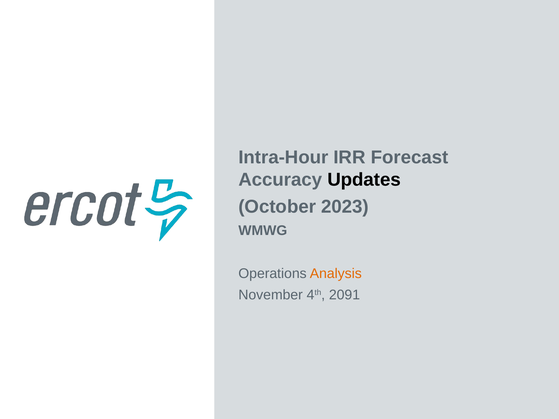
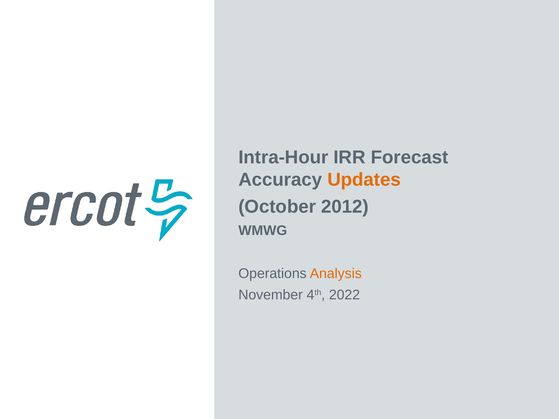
Updates colour: black -> orange (364, 180)
2023: 2023 -> 2012 (345, 207)
2091: 2091 -> 2022 (344, 295)
